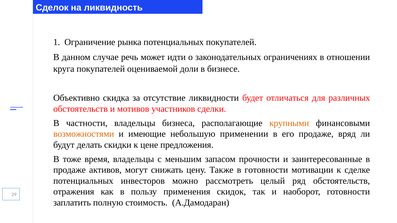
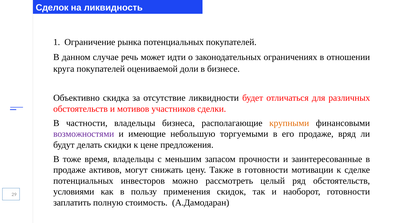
возможностями colour: orange -> purple (84, 134)
применении: применении -> торгуемыми (244, 134)
отражения: отражения -> условиями (74, 192)
